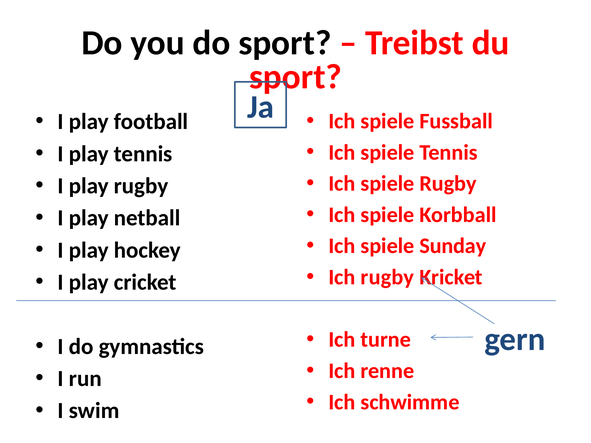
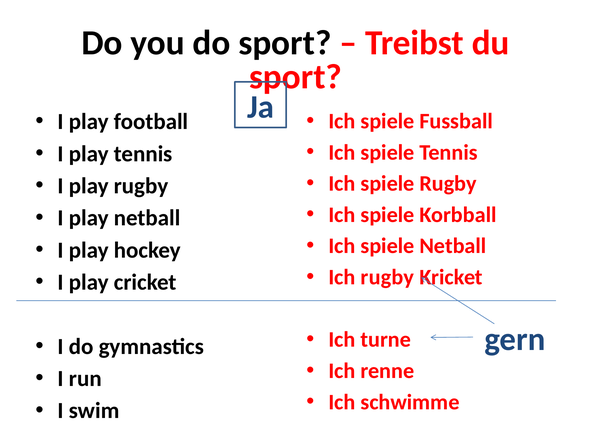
spiele Sunday: Sunday -> Netball (453, 246)
